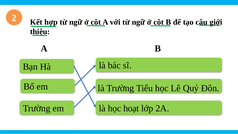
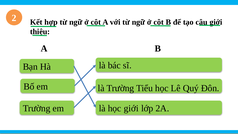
học hoạt: hoạt -> giới (131, 108)
